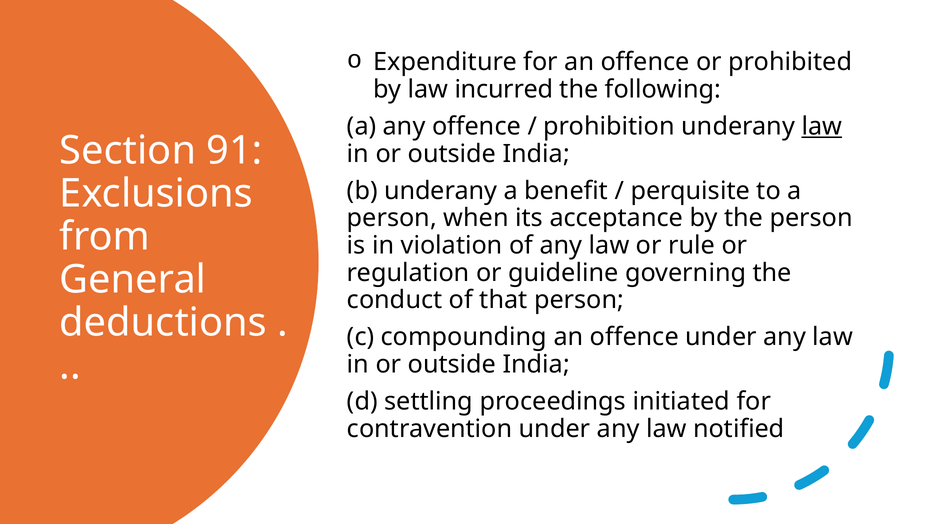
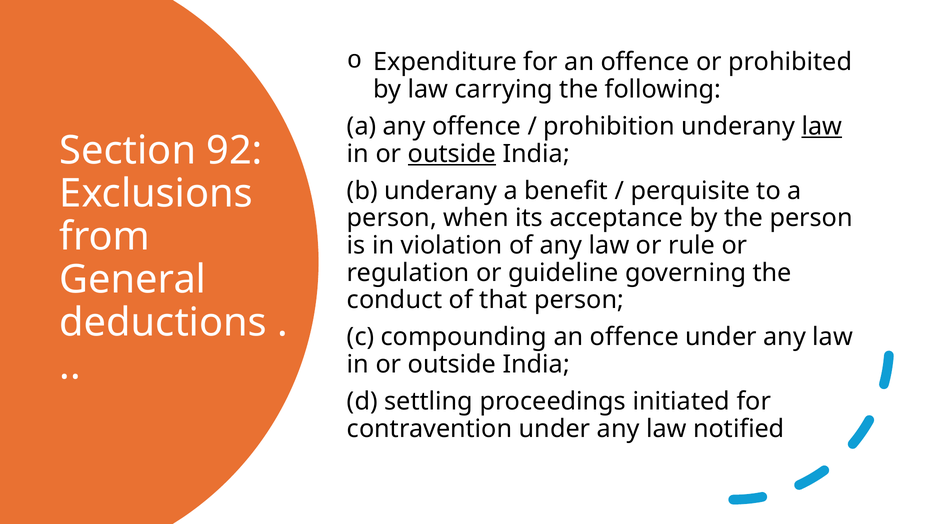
incurred: incurred -> carrying (504, 90)
91: 91 -> 92 (235, 151)
outside underline: none -> present (452, 154)
